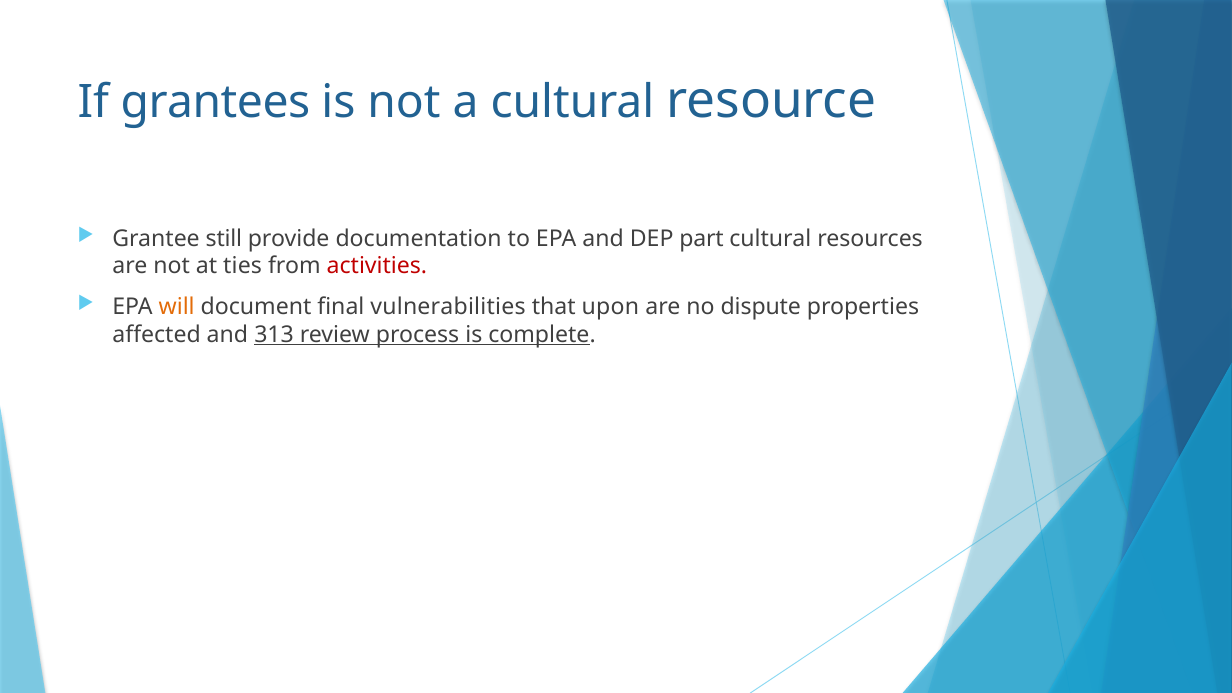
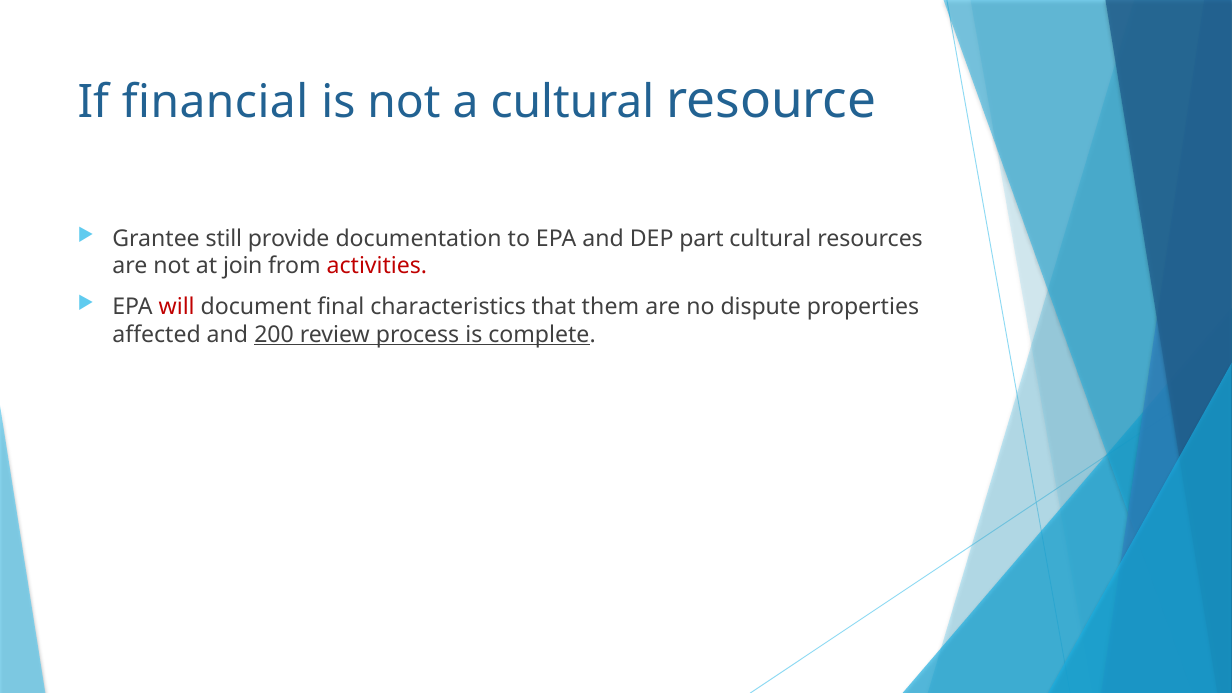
grantees: grantees -> financial (215, 102)
ties: ties -> join (243, 266)
will colour: orange -> red (177, 307)
vulnerabilities: vulnerabilities -> characteristics (448, 307)
upon: upon -> them (610, 307)
313: 313 -> 200 (274, 334)
